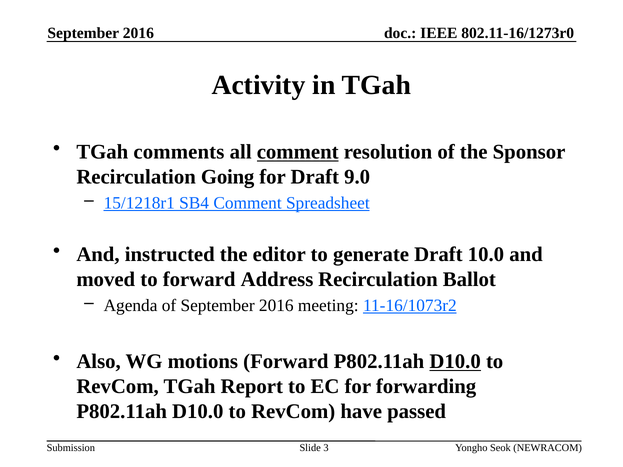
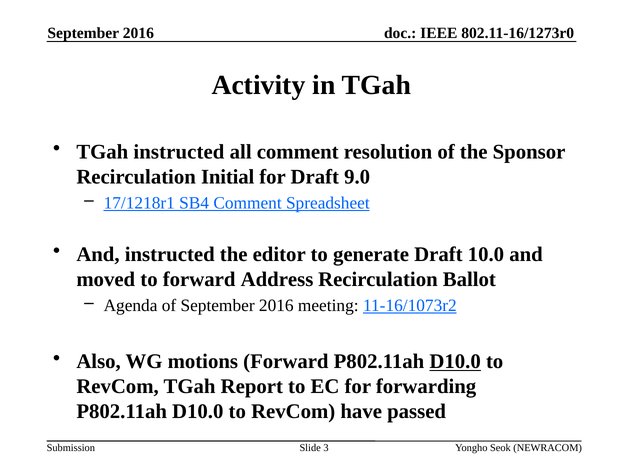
TGah comments: comments -> instructed (179, 152)
comment underline: present -> none (298, 152)
Going: Going -> Initial (228, 177)
15/1218r1: 15/1218r1 -> 17/1218r1 (139, 203)
